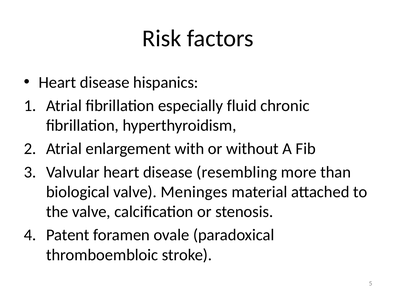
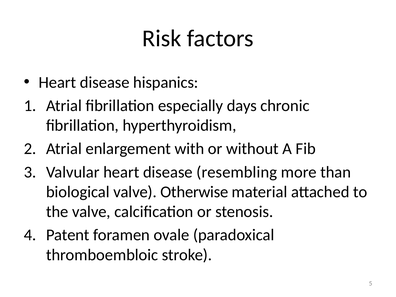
fluid: fluid -> days (242, 106)
Meninges: Meninges -> Otherwise (194, 192)
